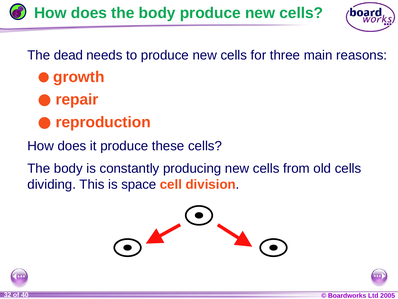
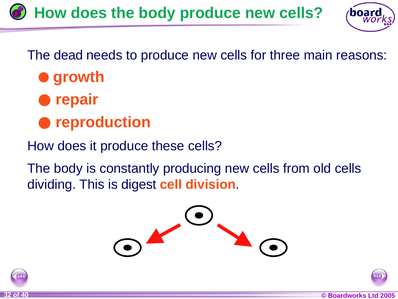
space: space -> digest (139, 184)
